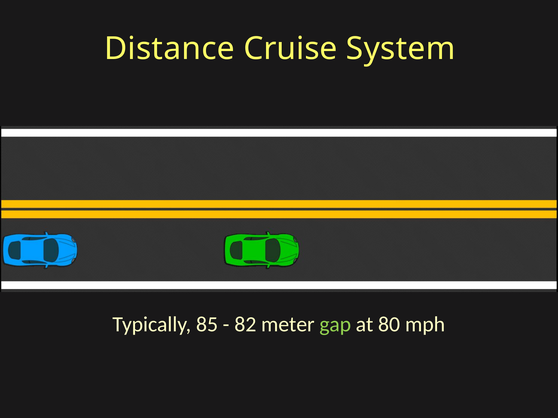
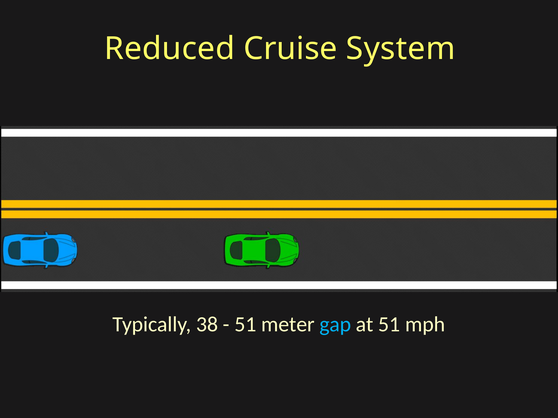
Distance: Distance -> Reduced (170, 49)
85: 85 -> 38 (207, 325)
82: 82 -> 51 (245, 325)
gap colour: light green -> light blue (335, 325)
at 80: 80 -> 51 (389, 325)
